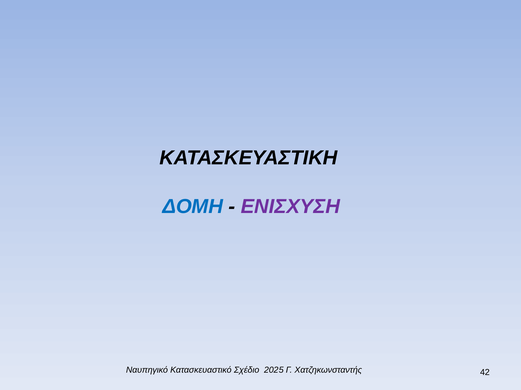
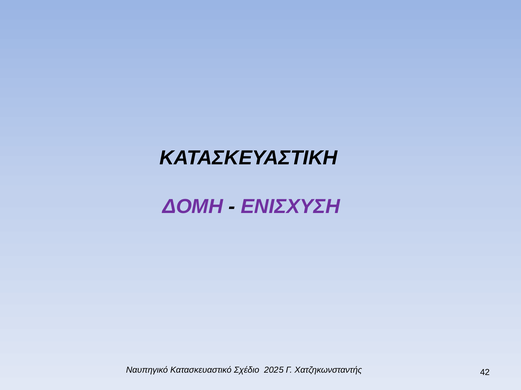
ΔΟΜΗ colour: blue -> purple (193, 207)
